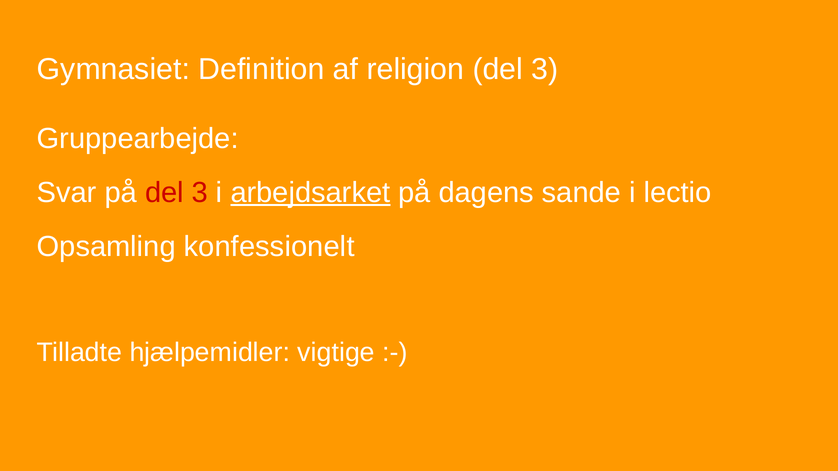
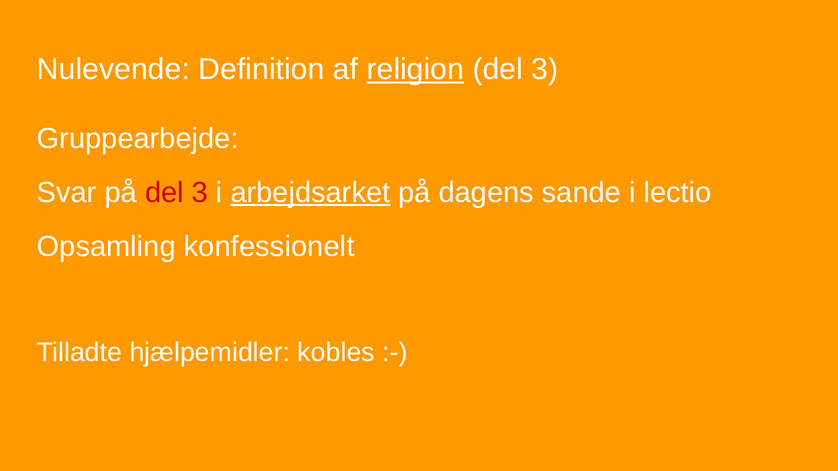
Gymnasiet: Gymnasiet -> Nulevende (113, 69)
religion underline: none -> present (415, 69)
vigtige: vigtige -> kobles (336, 353)
